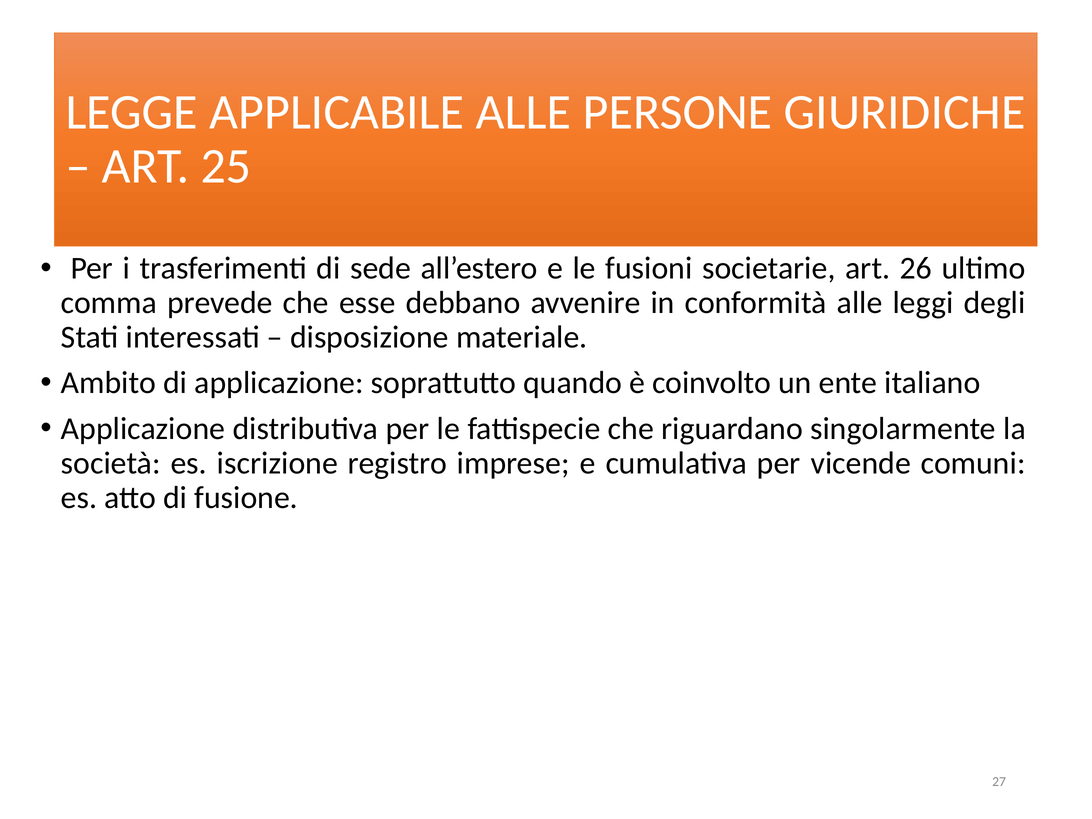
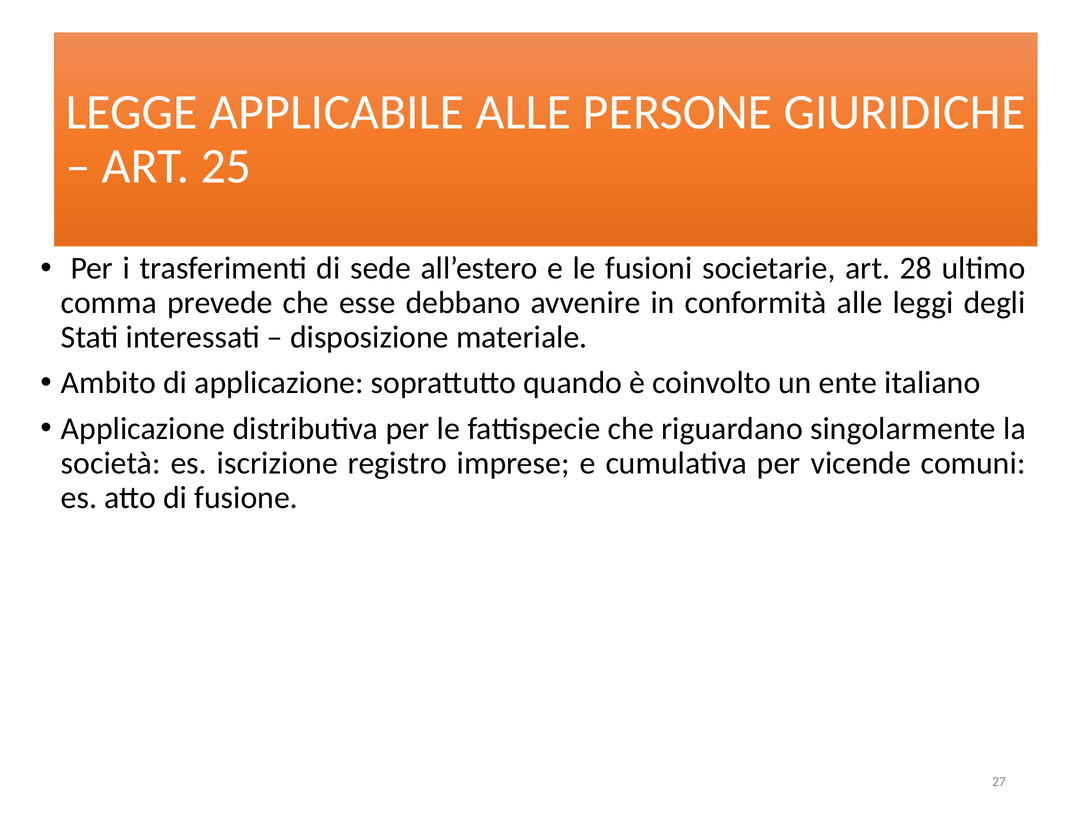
26: 26 -> 28 (916, 268)
